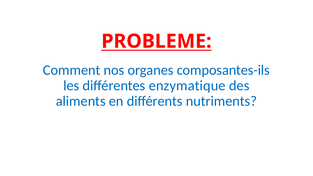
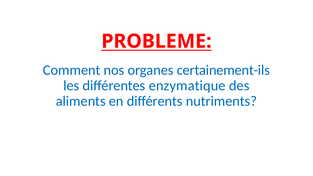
composantes-ils: composantes-ils -> certainement-ils (223, 70)
